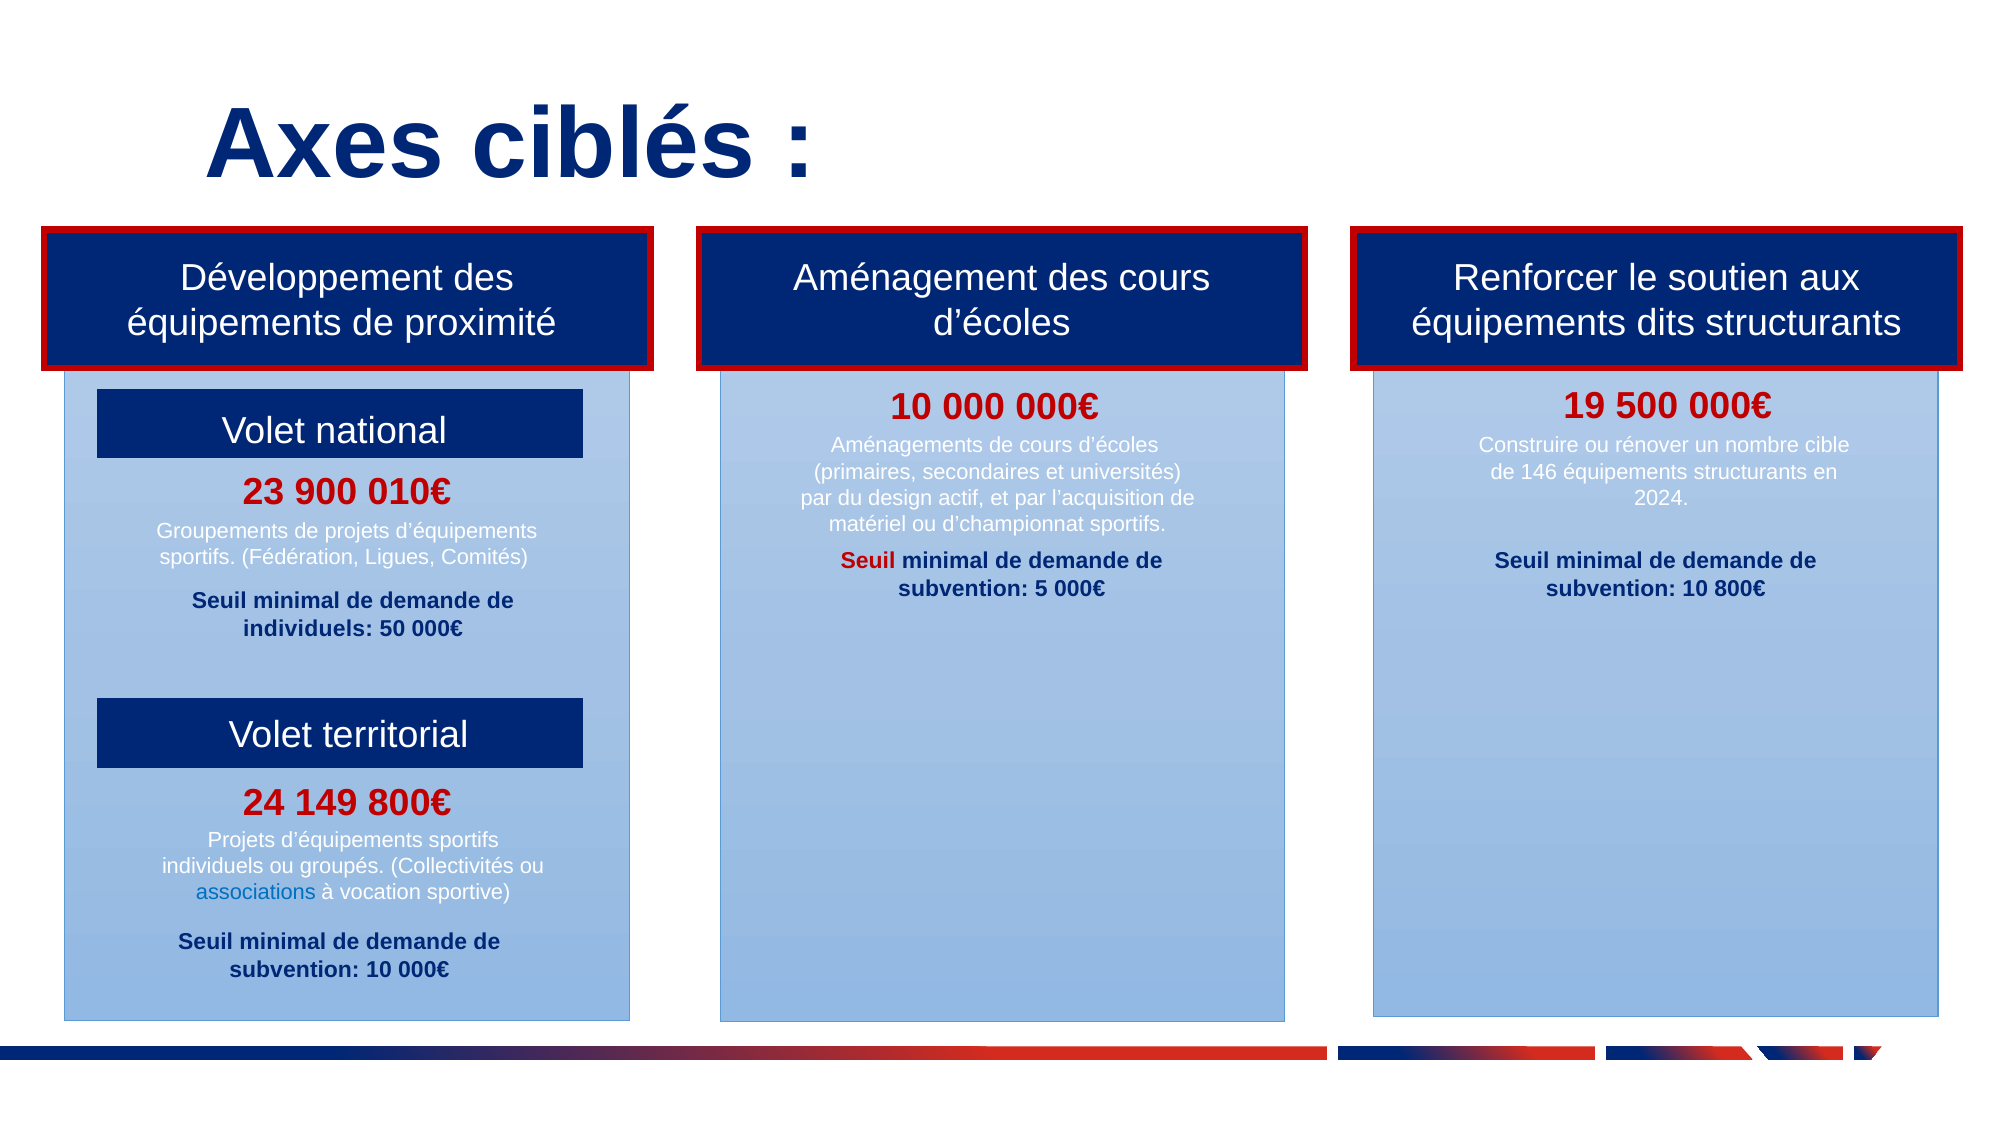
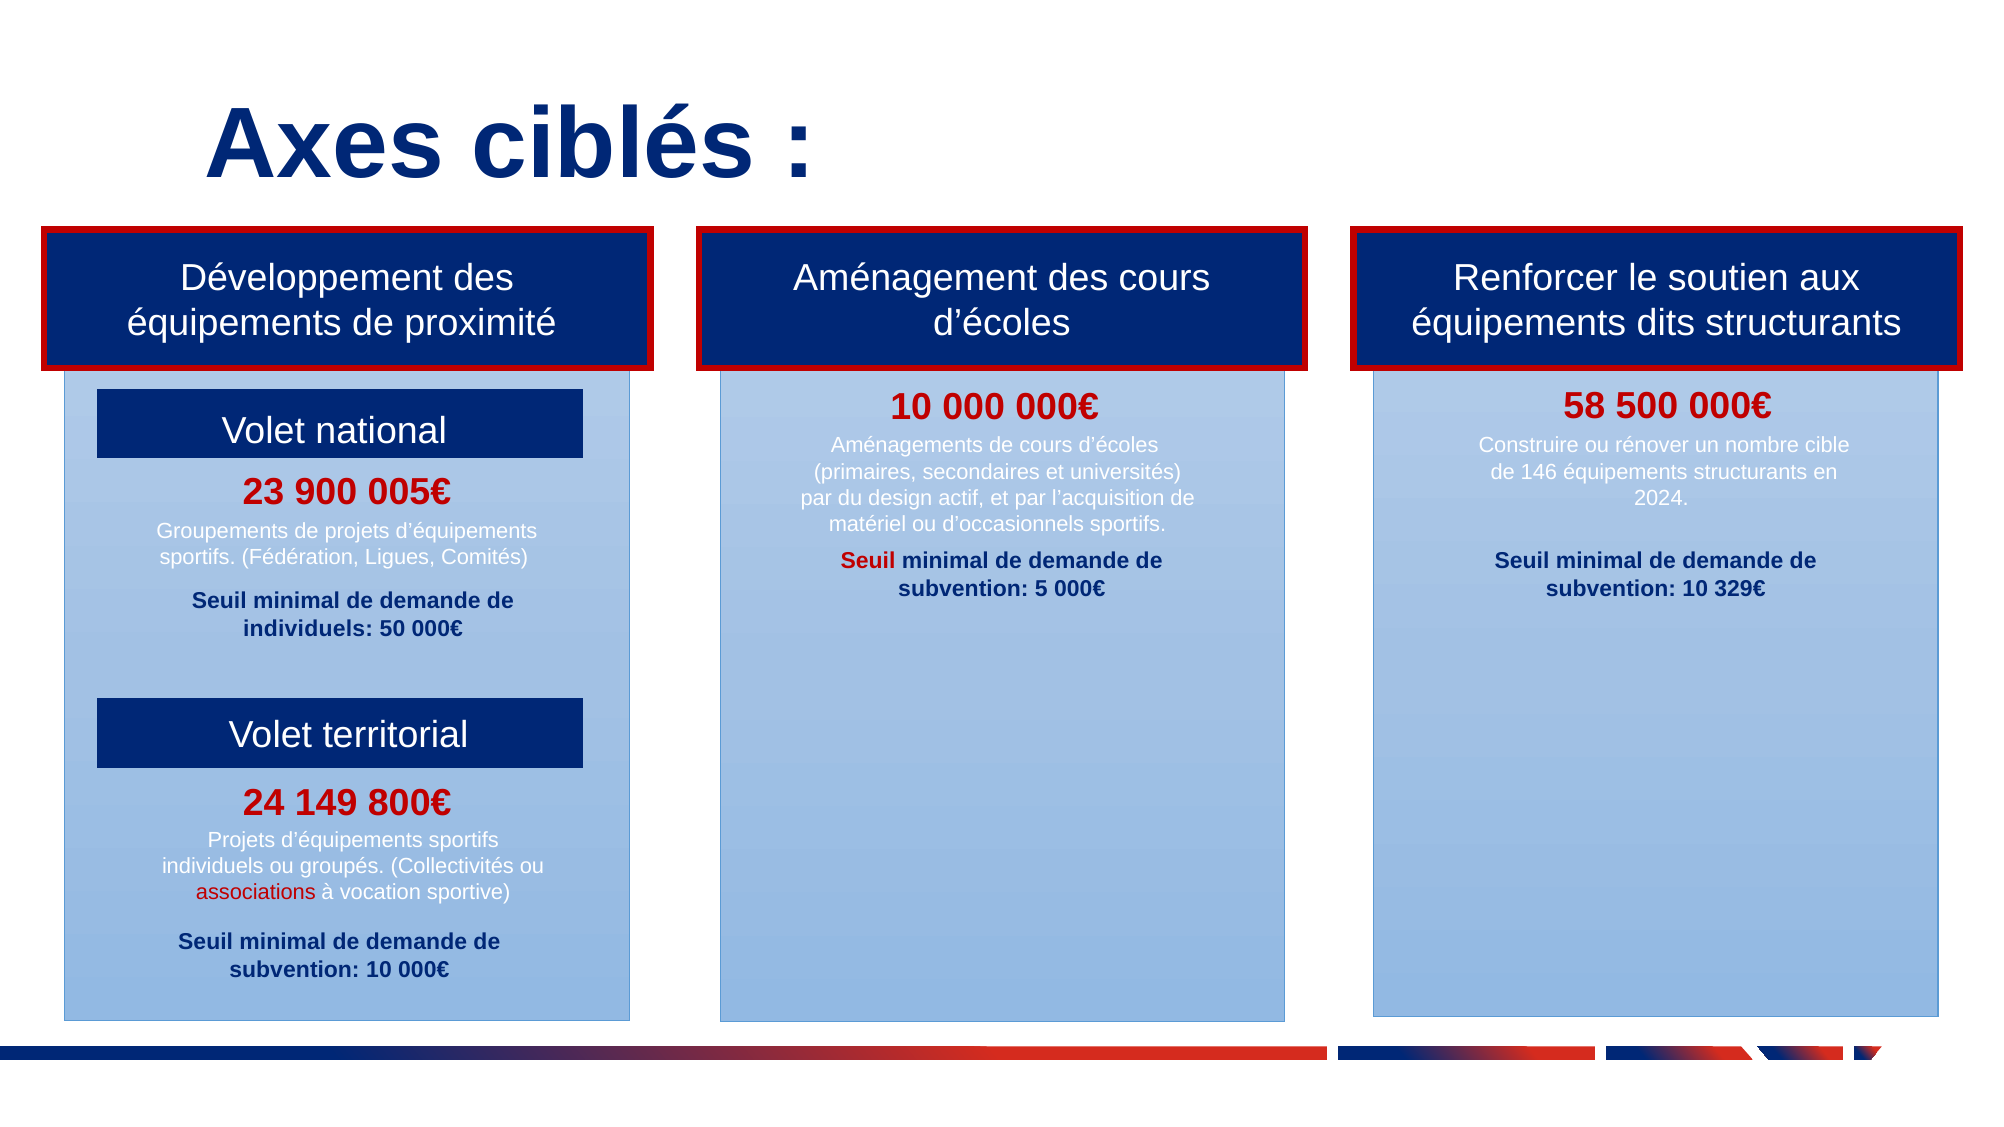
19: 19 -> 58 (1584, 406)
010€: 010€ -> 005€ (409, 492)
d’championnat: d’championnat -> d’occasionnels (1013, 524)
10 800€: 800€ -> 329€ (1740, 589)
associations colour: blue -> red (256, 893)
